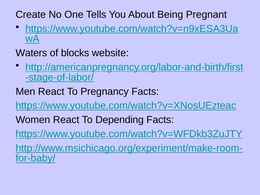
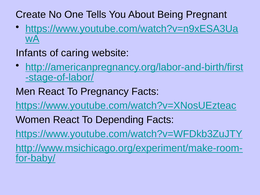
Waters: Waters -> Infants (31, 53)
blocks: blocks -> caring (75, 53)
